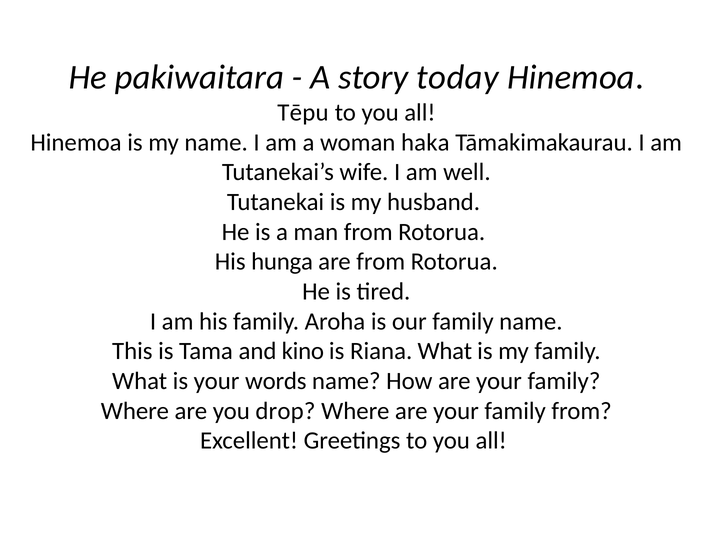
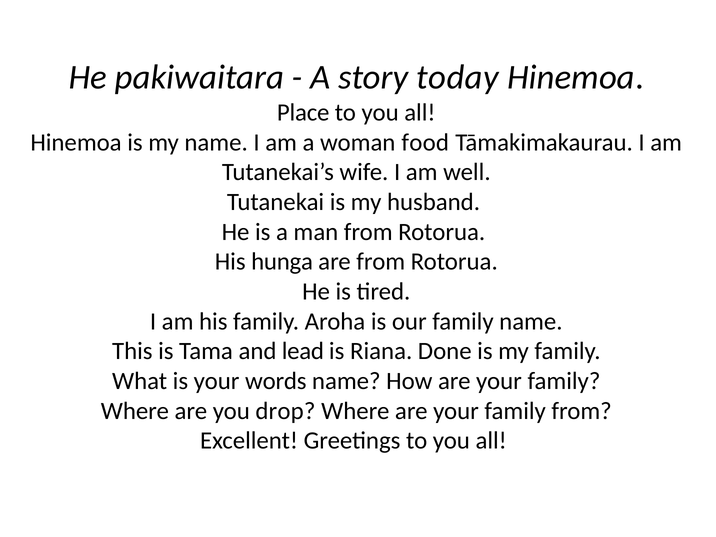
Tēpu: Tēpu -> Place (303, 113)
haka: haka -> food (425, 142)
kino: kino -> lead (303, 351)
Riana What: What -> Done (445, 351)
